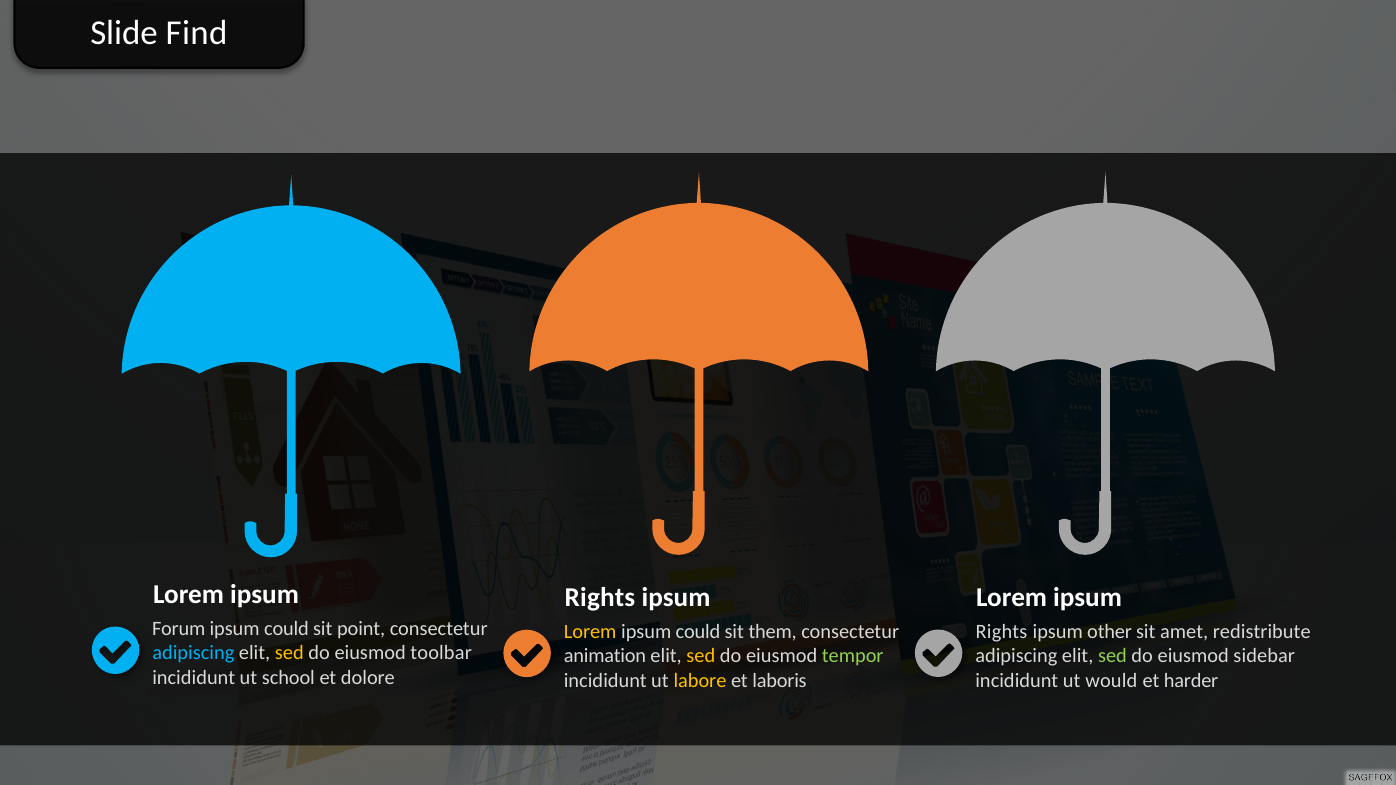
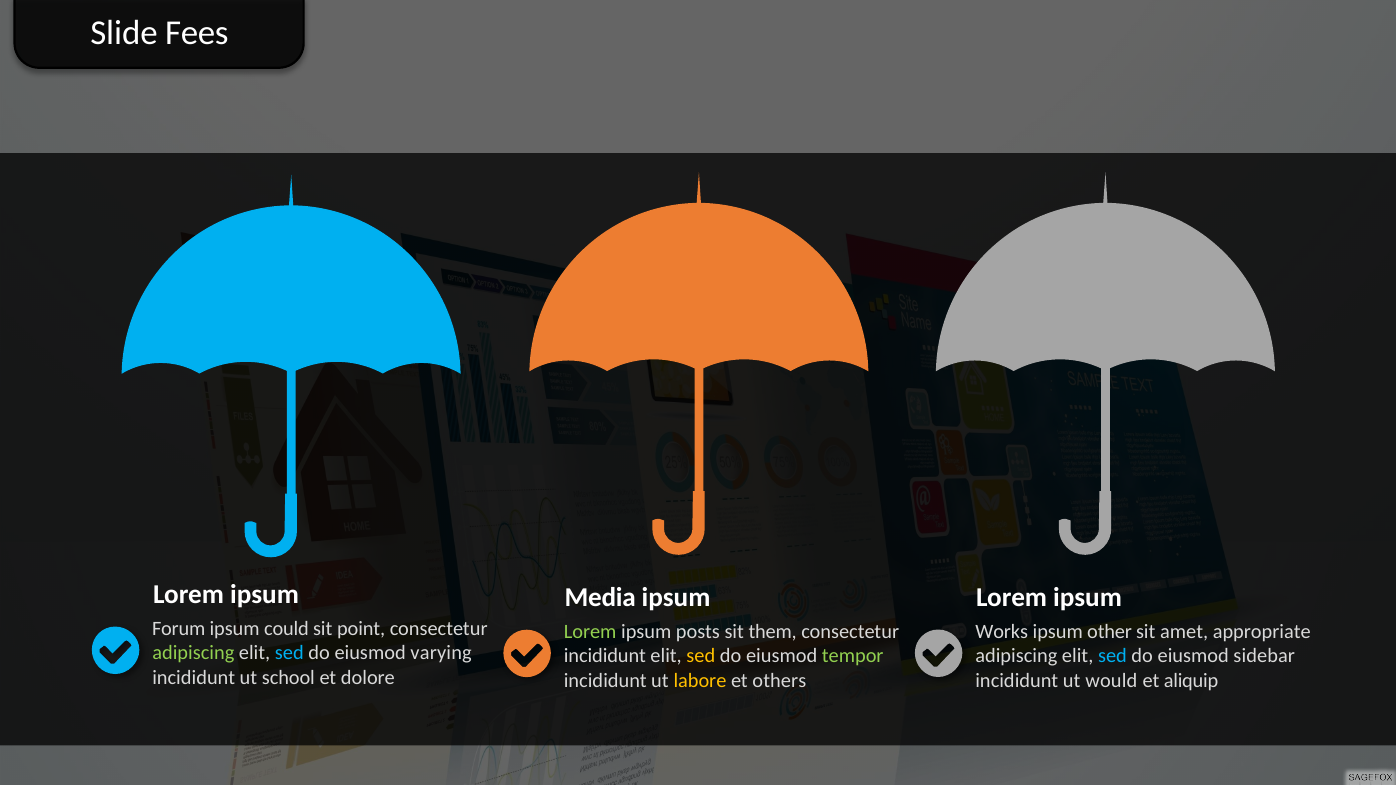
Find: Find -> Fees (197, 33)
Rights: Rights -> Media (600, 598)
Rights: Rights -> Works (1002, 632)
redistribute: redistribute -> appropriate (1262, 632)
Lorem colour: yellow -> light green (590, 632)
could: could -> posts (698, 632)
adipiscing colour: light blue -> light green (193, 653)
sed colour: yellow -> light blue (289, 653)
toolbar: toolbar -> varying (441, 653)
sed colour: light green -> light blue (1112, 656)
animation: animation -> incididunt (605, 656)
harder: harder -> aliquip (1191, 681)
laboris: laboris -> others (779, 681)
